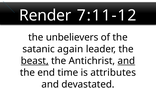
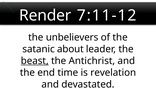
again: again -> about (70, 49)
and underline: present -> none (126, 61)
attributes: attributes -> revelation (113, 72)
